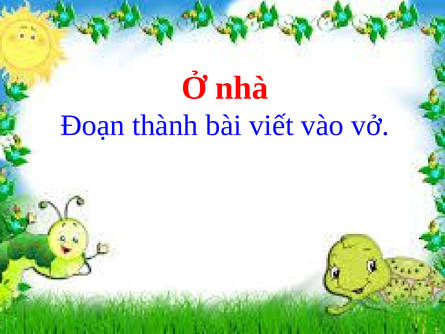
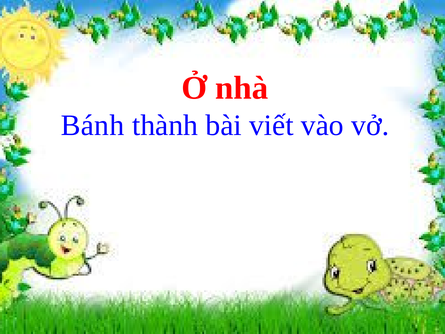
Đoạn: Đoạn -> Bánh (93, 125)
